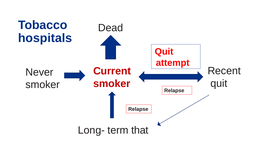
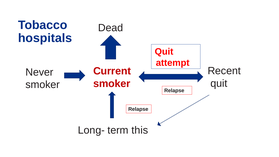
that: that -> this (140, 130)
